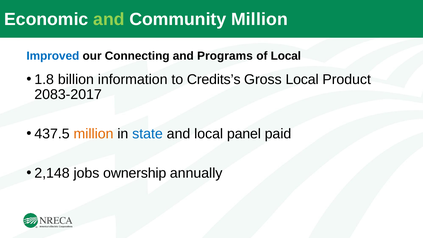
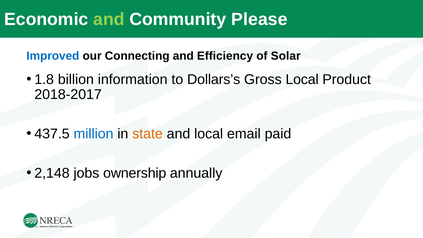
Community Million: Million -> Please (259, 19)
Programs: Programs -> Efficiency (225, 56)
of Local: Local -> Solar (286, 56)
Credits’s: Credits’s -> Dollars’s (214, 79)
2083-2017: 2083-2017 -> 2018-2017 (68, 95)
million colour: orange -> blue (94, 134)
state colour: blue -> orange (148, 134)
panel: panel -> email (244, 134)
